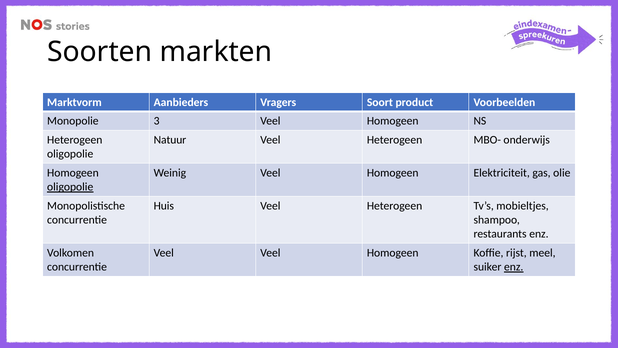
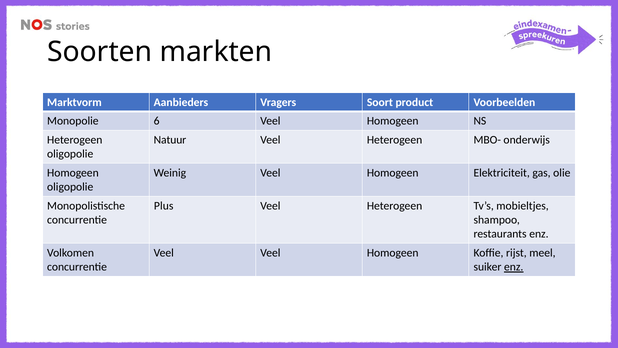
3: 3 -> 6 (157, 121)
oligopolie underline: present -> none (70, 187)
Huis: Huis -> Plus (164, 206)
